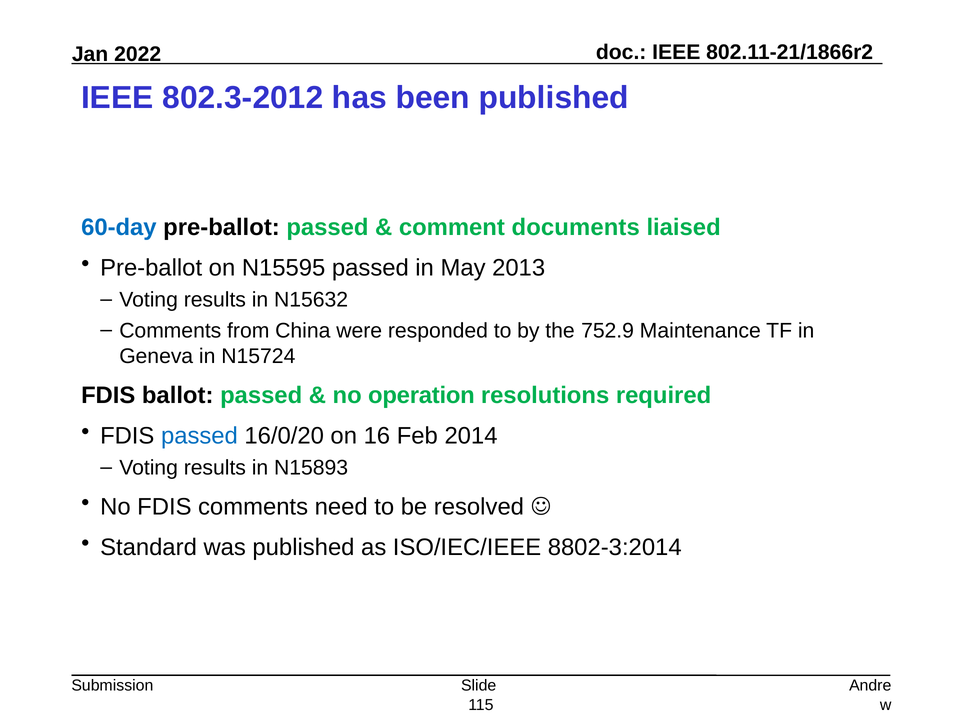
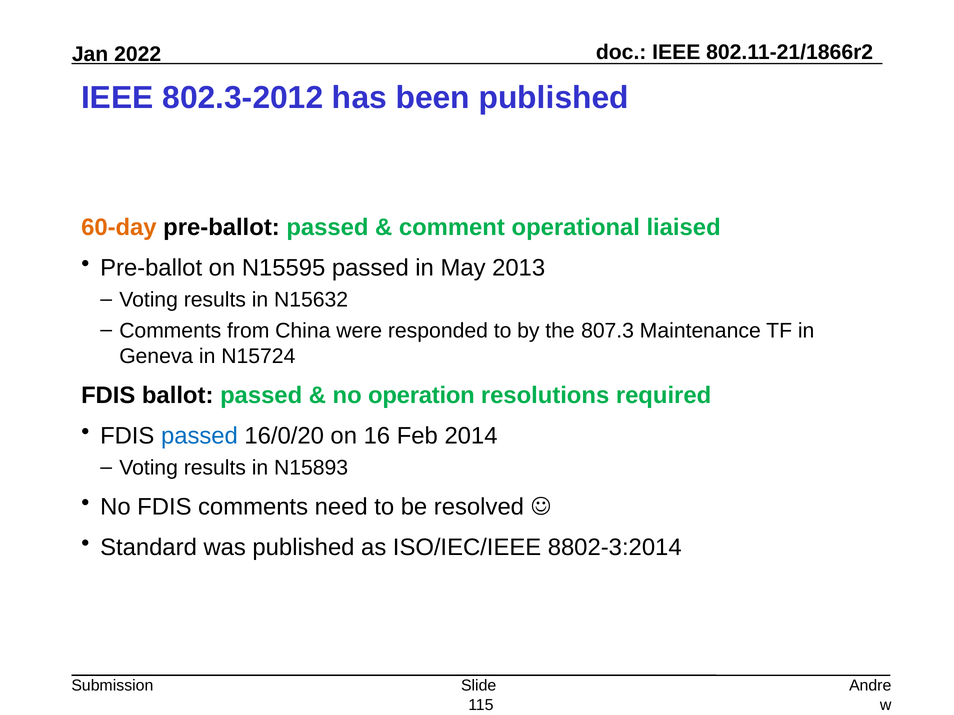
60-day colour: blue -> orange (119, 227)
documents: documents -> operational (576, 227)
752.9: 752.9 -> 807.3 (608, 331)
